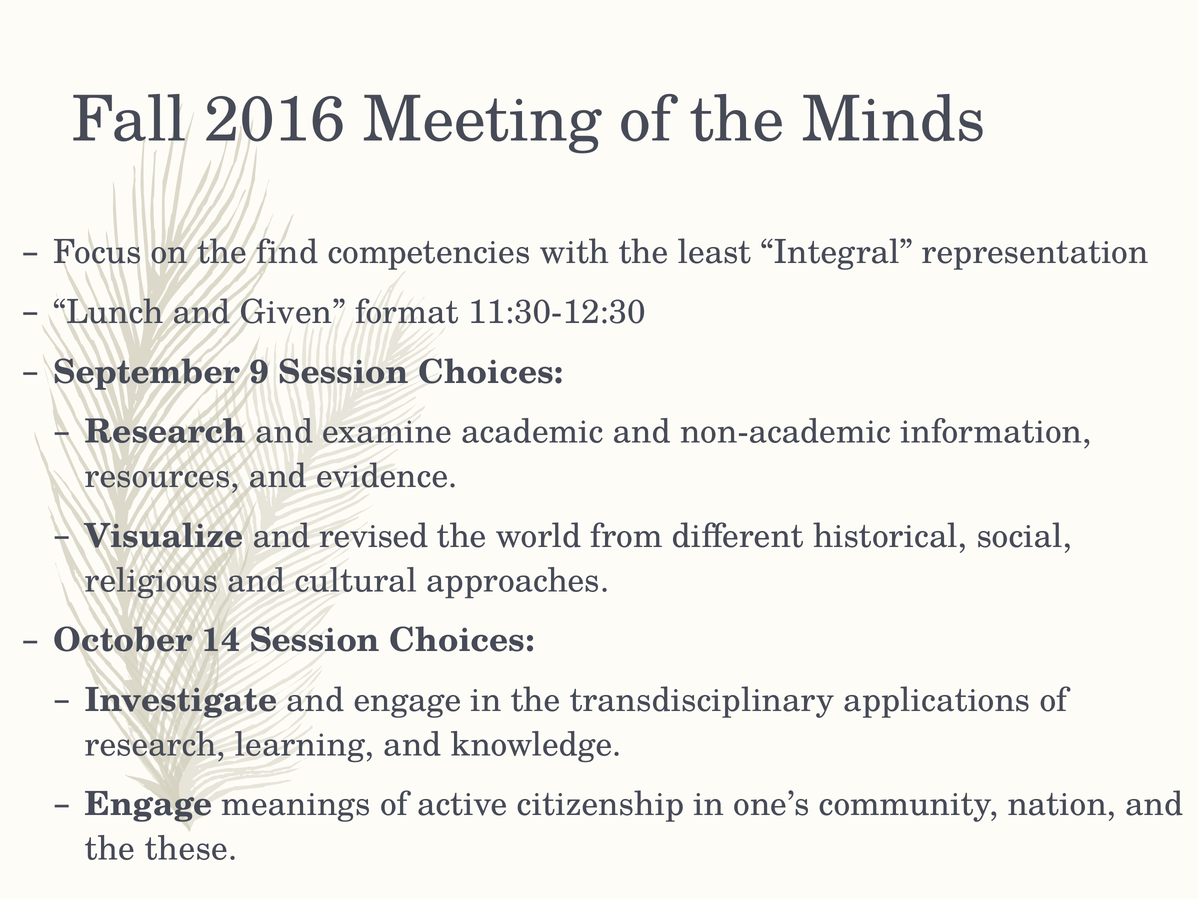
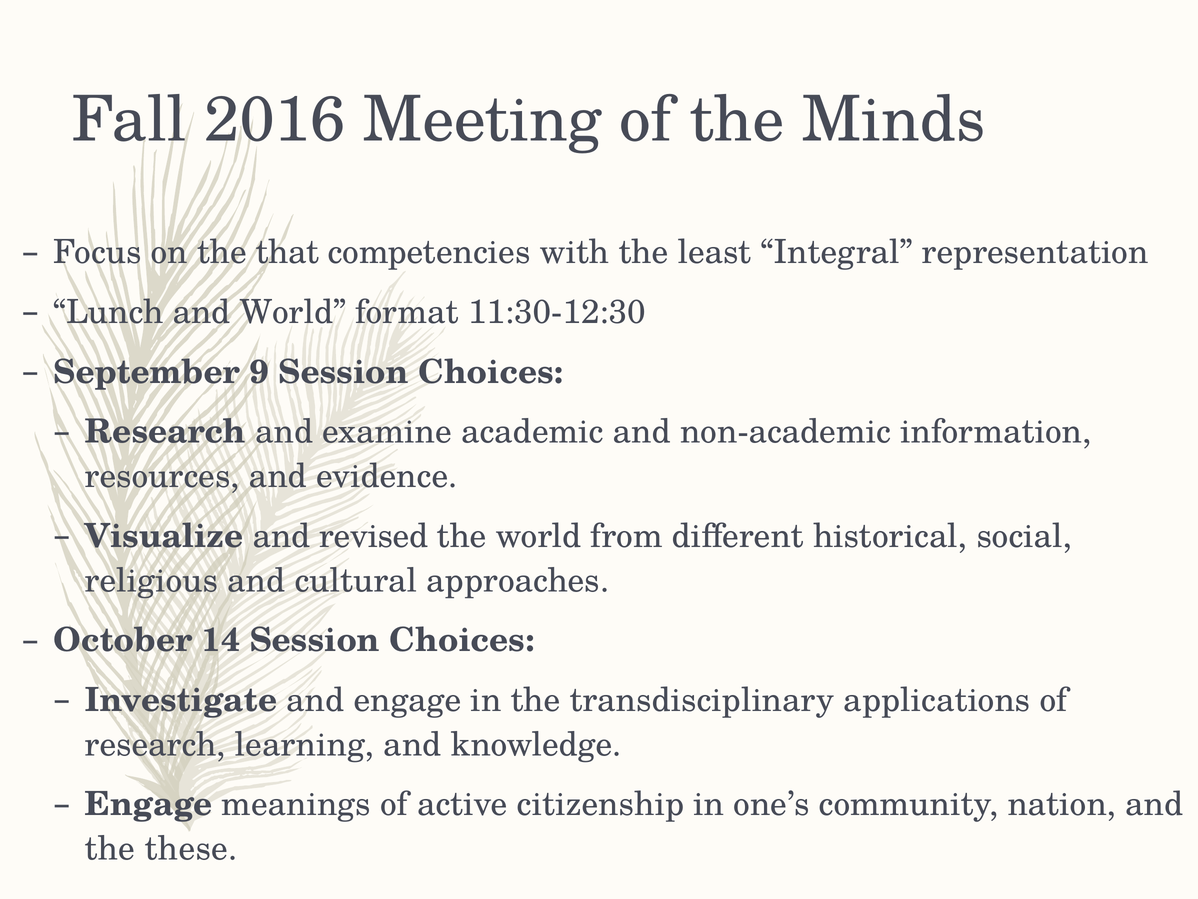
find: find -> that (288, 252)
and Given: Given -> World (293, 312)
